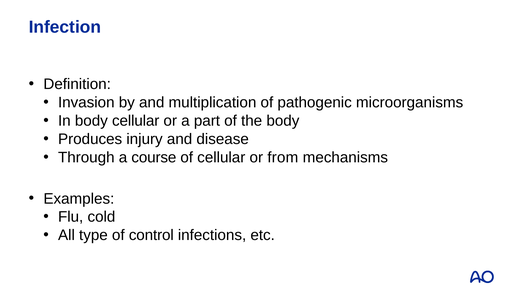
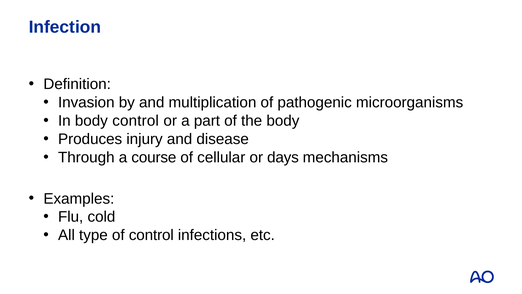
body cellular: cellular -> control (136, 121)
from: from -> days (283, 157)
